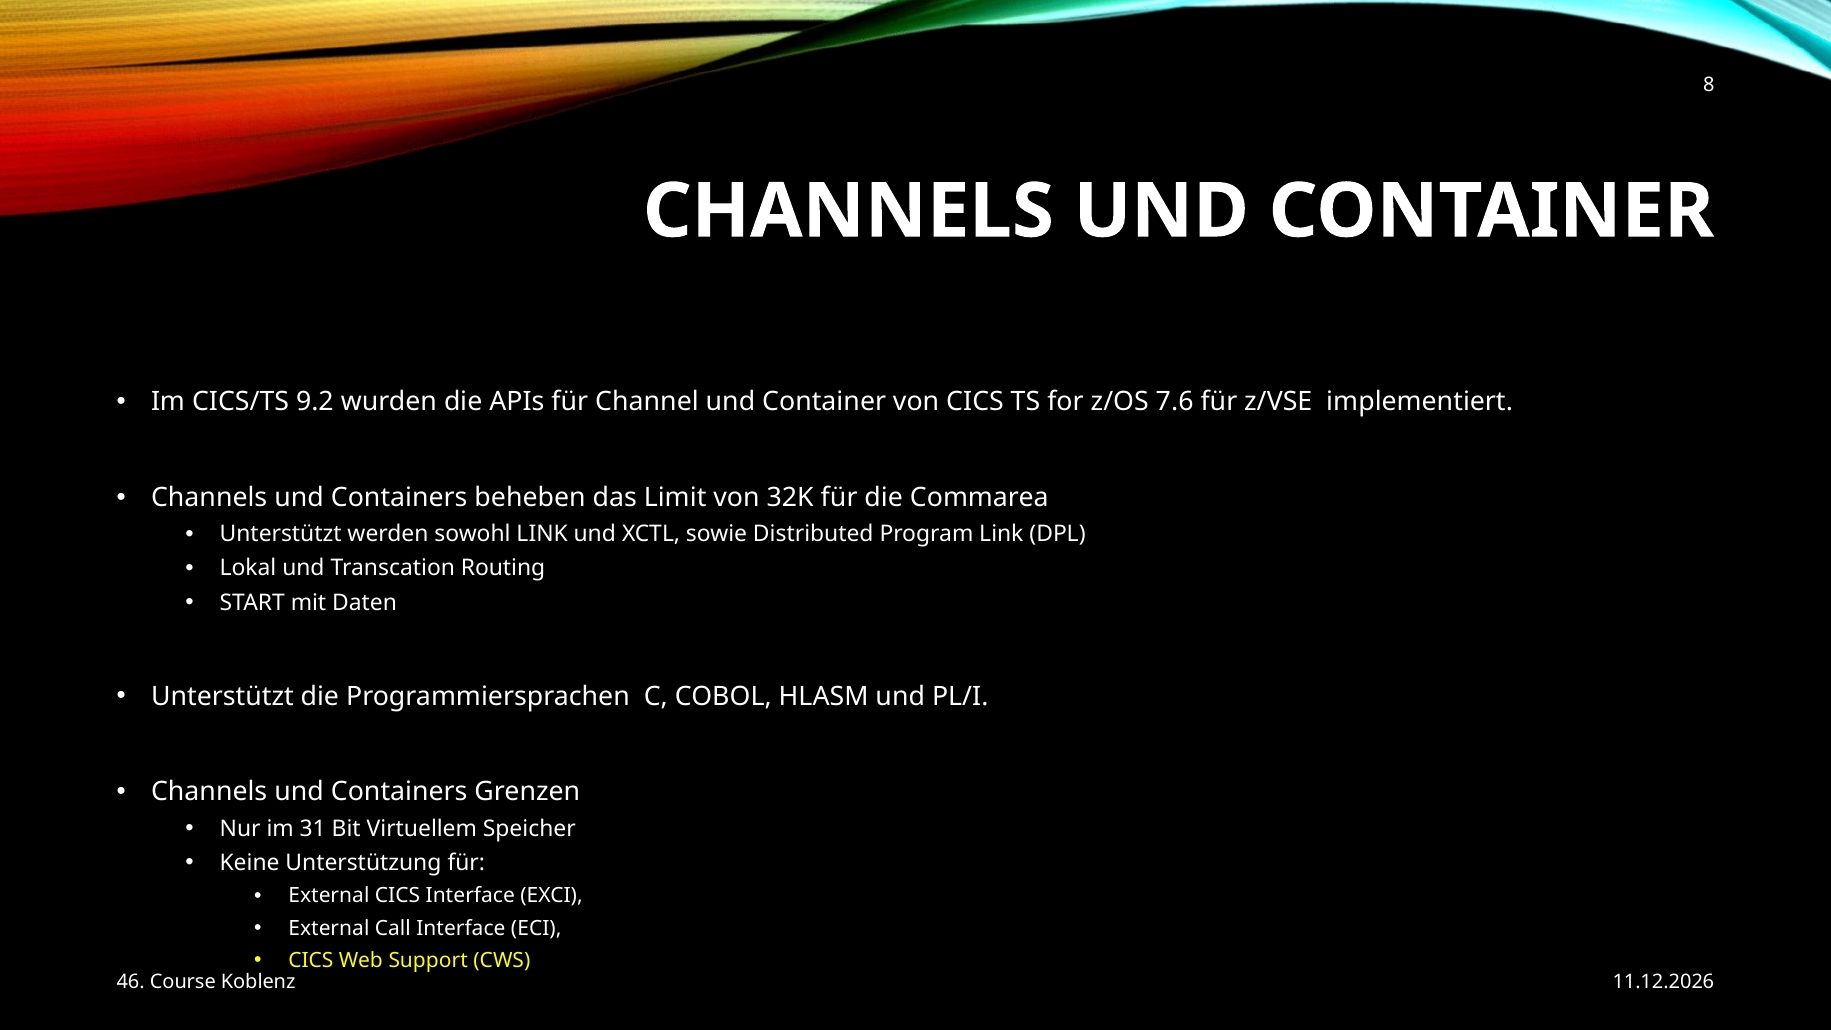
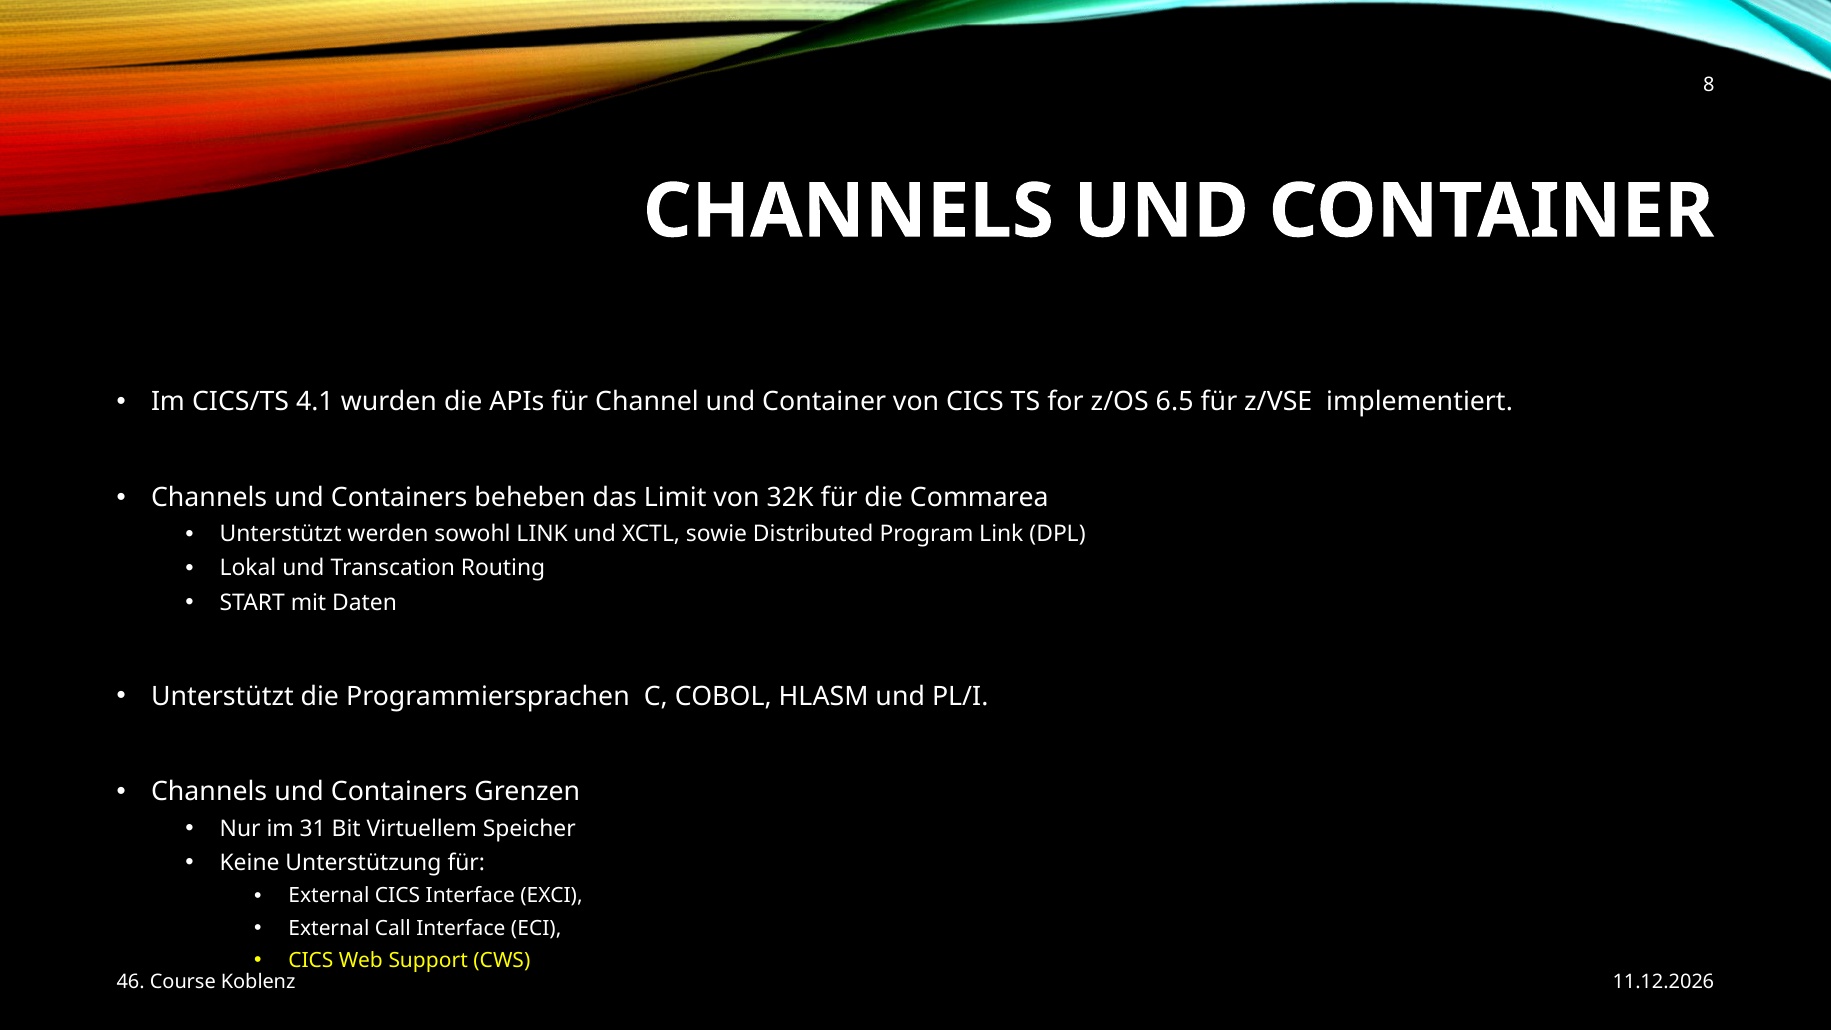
9.2: 9.2 -> 4.1 (315, 402)
7.6: 7.6 -> 6.5 (1175, 402)
